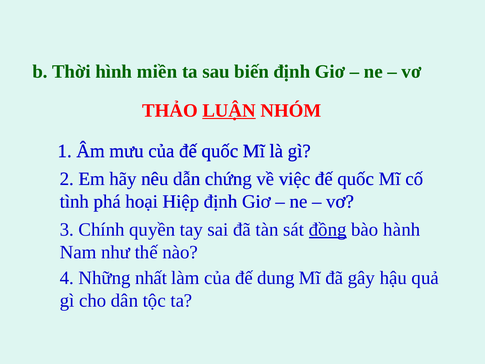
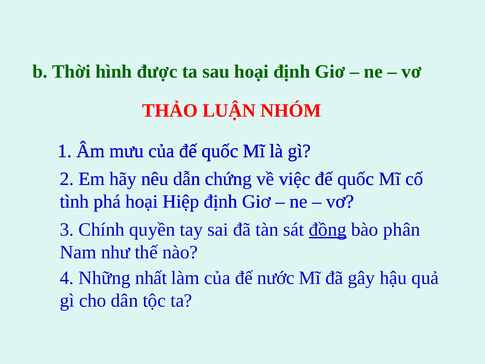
miền: miền -> được (157, 72)
sau biến: biến -> hoại (252, 72)
LUẬN underline: present -> none (229, 110)
hành: hành -> phân (402, 229)
dung: dung -> nước (276, 278)
